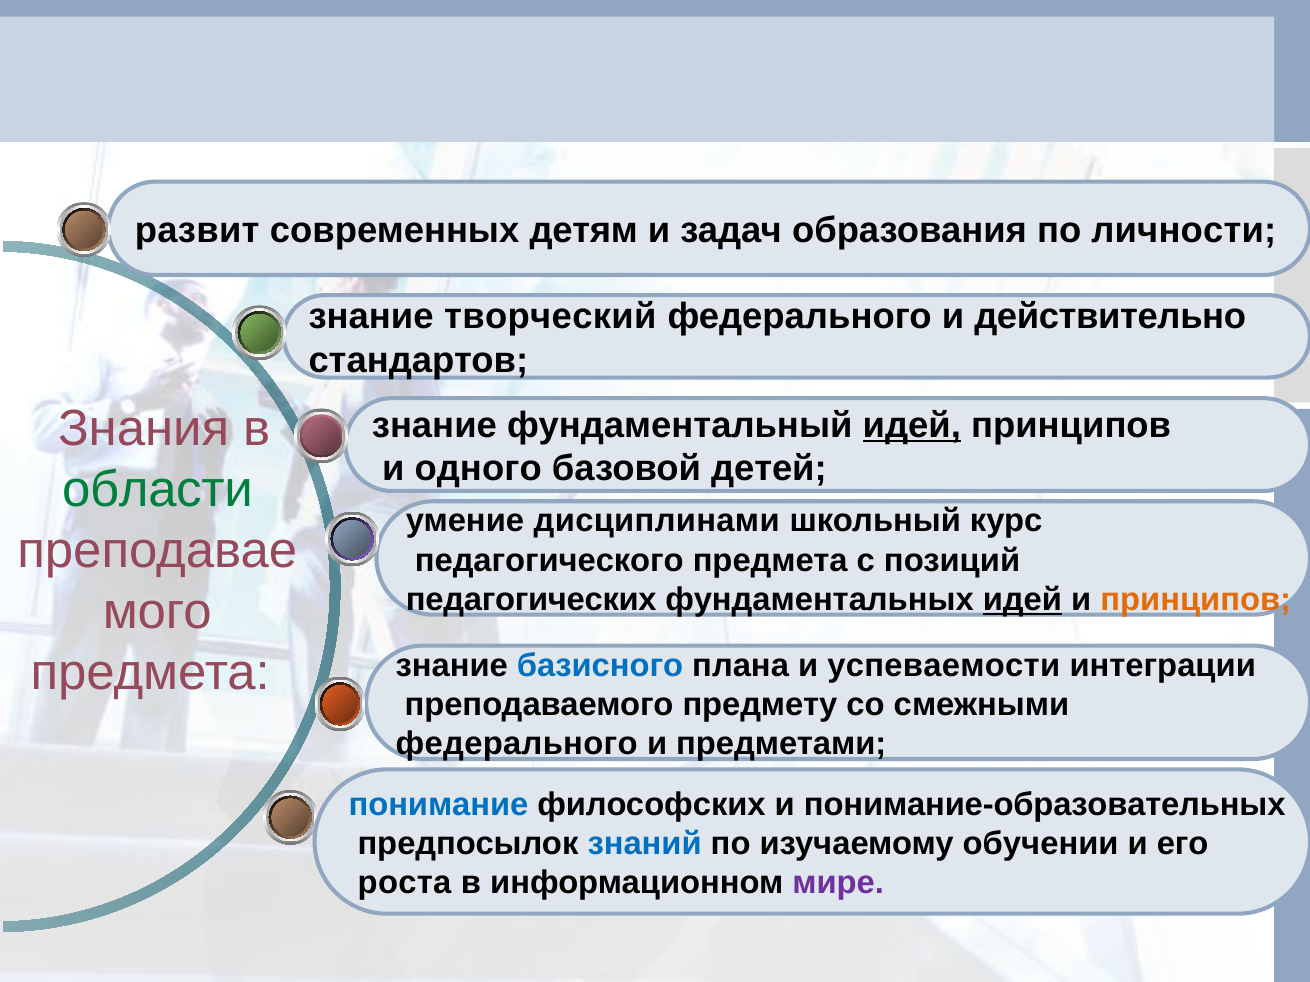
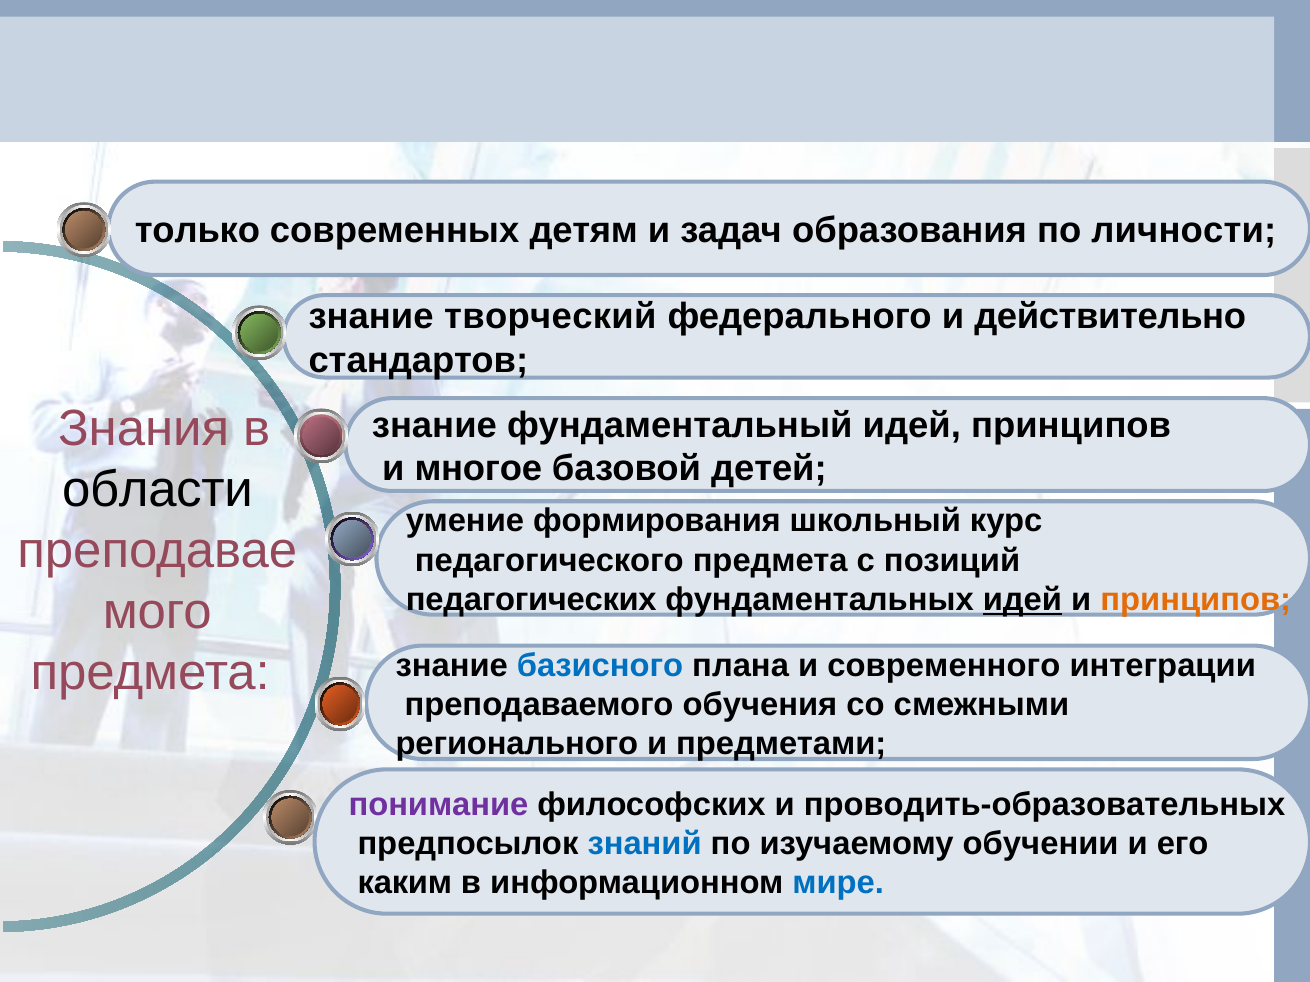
развит: развит -> только (197, 231)
идей underline: present -> none (912, 425)
одного: одного -> многое (478, 469)
области colour: green -> black (157, 490)
дисциплинами: дисциплинами -> формирования (657, 521)
успеваемости: успеваемости -> современного (944, 666)
предмету: предмету -> обучения (760, 705)
федерального: федерального -> регионального (517, 744)
понимание colour: blue -> purple (438, 805)
понимание-образовательных: понимание-образовательных -> проводить-образовательных (1045, 805)
роста: роста -> каким (405, 884)
мире colour: purple -> blue (838, 884)
